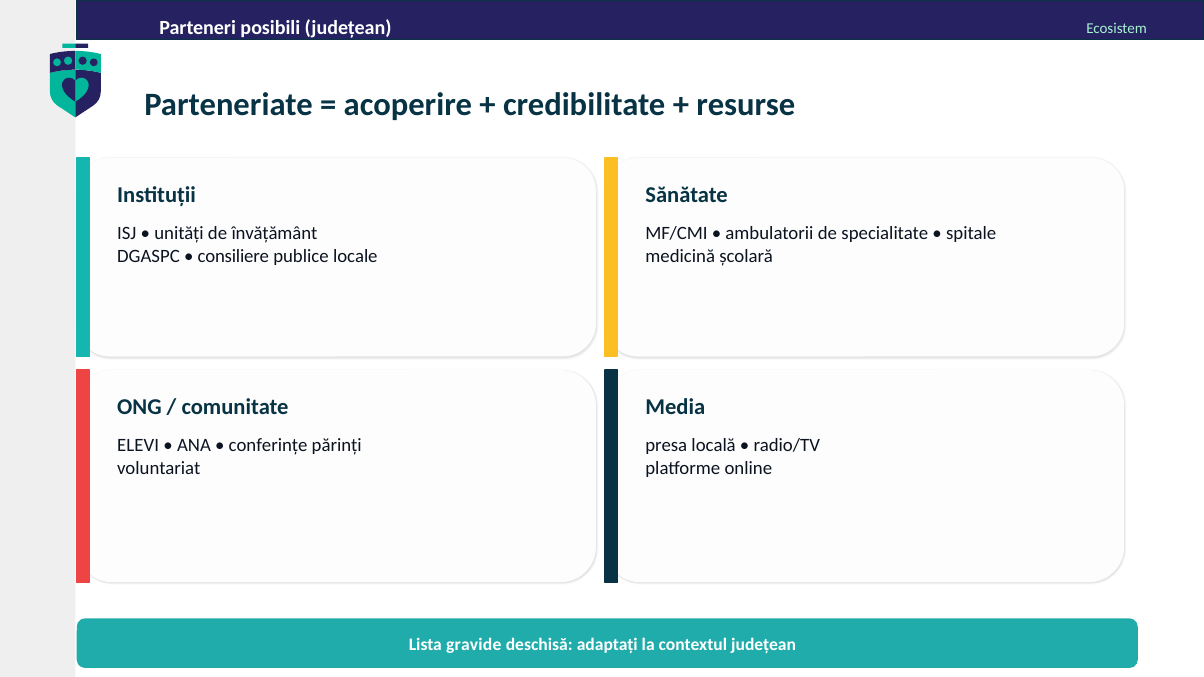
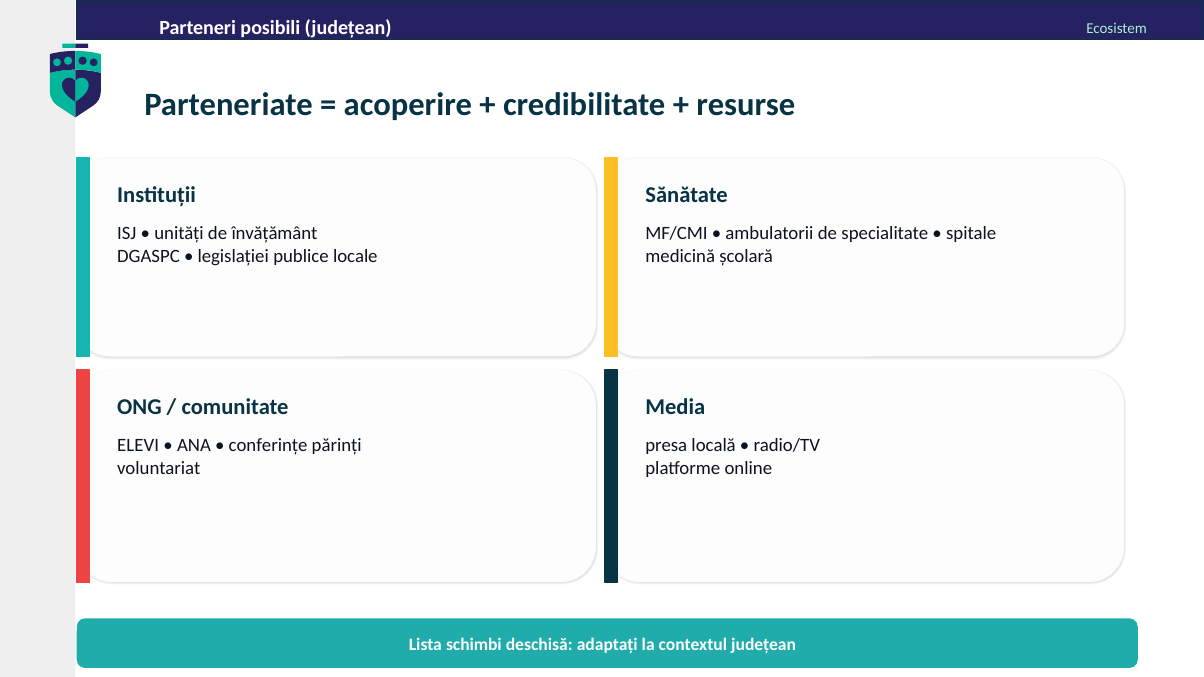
consiliere: consiliere -> legislației (233, 256)
gravide: gravide -> schimbi (474, 645)
